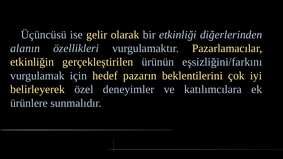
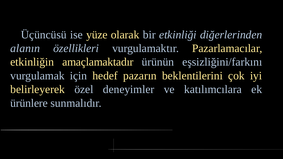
gelir: gelir -> yüze (97, 35)
gerçekleştirilen: gerçekleştirilen -> amaçlamaktadır (98, 62)
